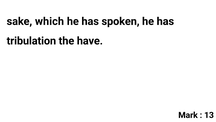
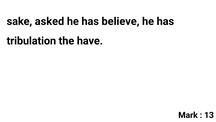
which: which -> asked (49, 21)
spoken: spoken -> believe (120, 21)
